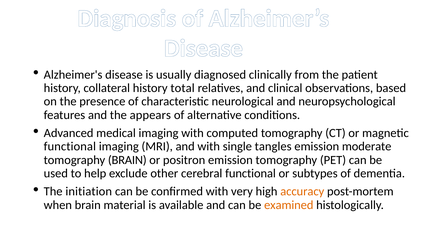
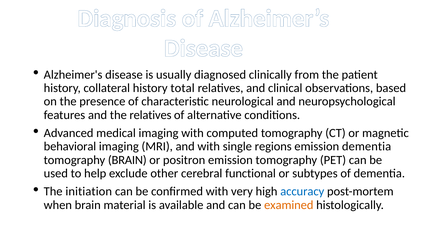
the appears: appears -> relatives (150, 115)
functional: functional -> behavioral (70, 147)
tangles: tangles -> regions (273, 147)
emission moderate: moderate -> dementia (367, 147)
accuracy colour: orange -> blue (302, 192)
